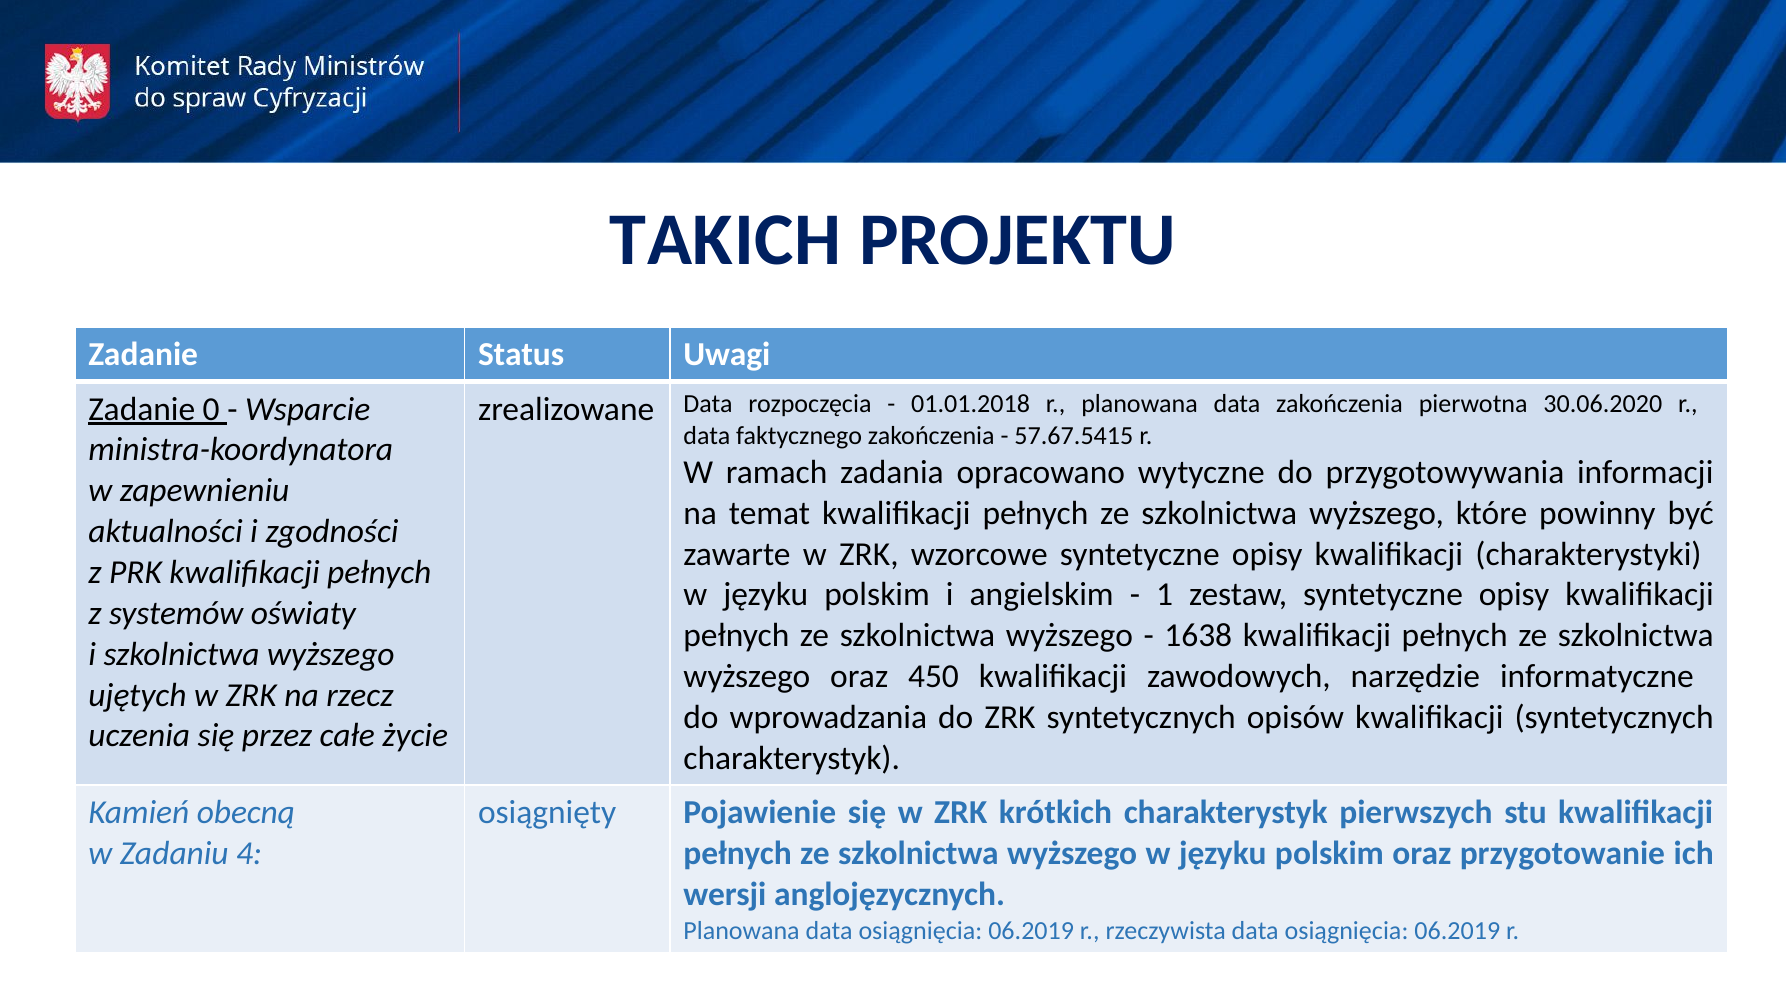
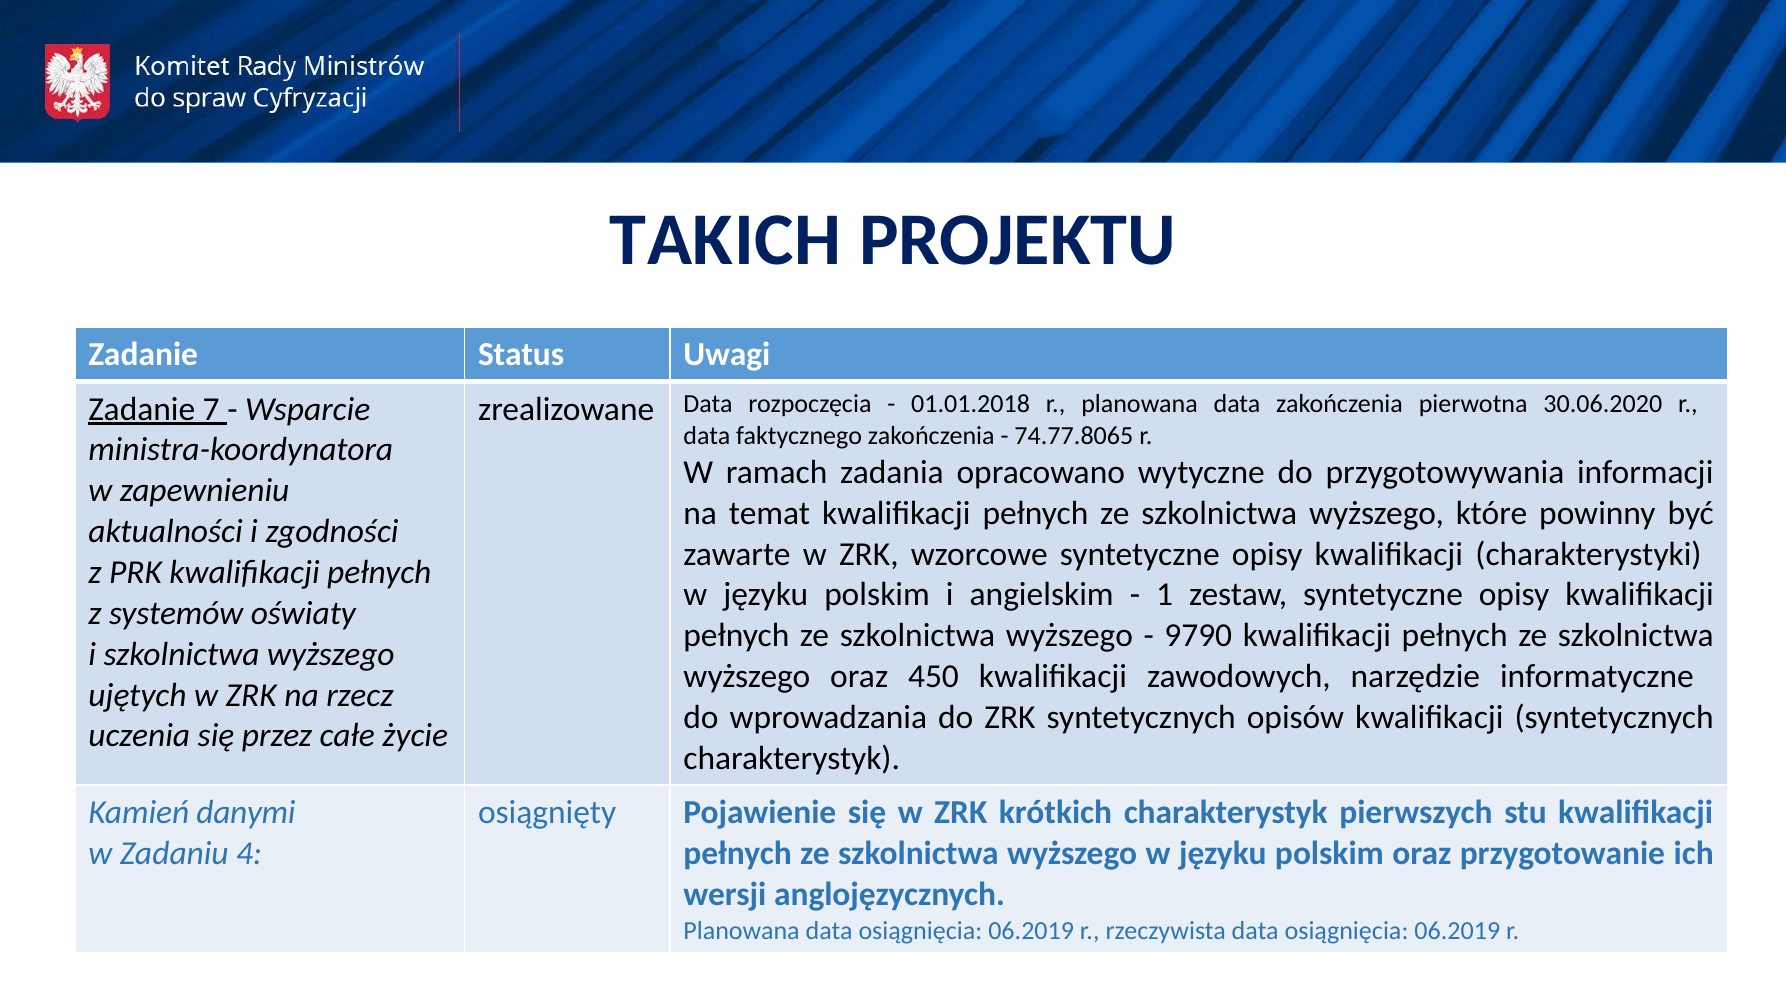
0: 0 -> 7 (211, 409)
57.67.5415: 57.67.5415 -> 74.77.8065 (1074, 436)
1638: 1638 -> 9790 (1198, 636)
obecną: obecną -> danymi (246, 813)
